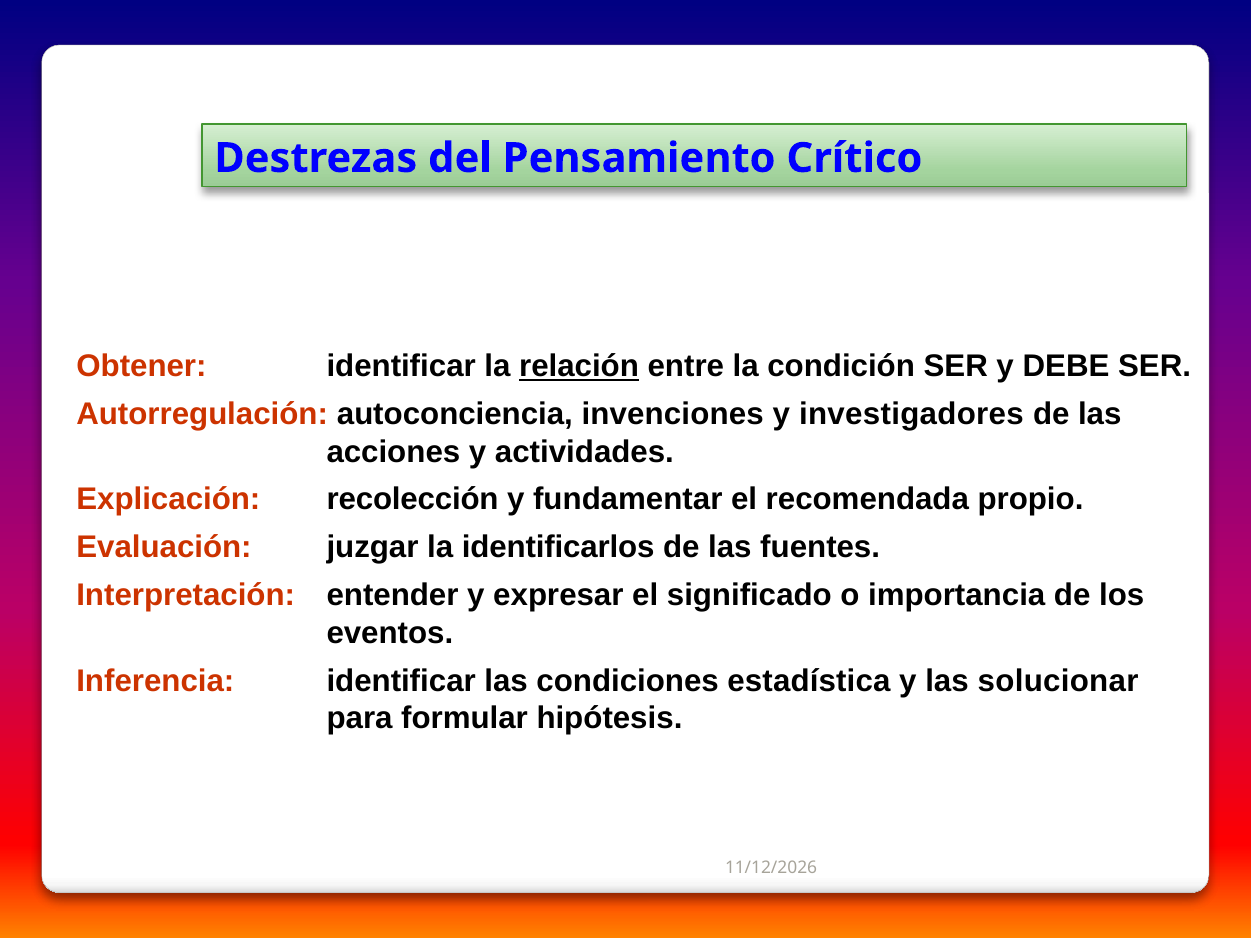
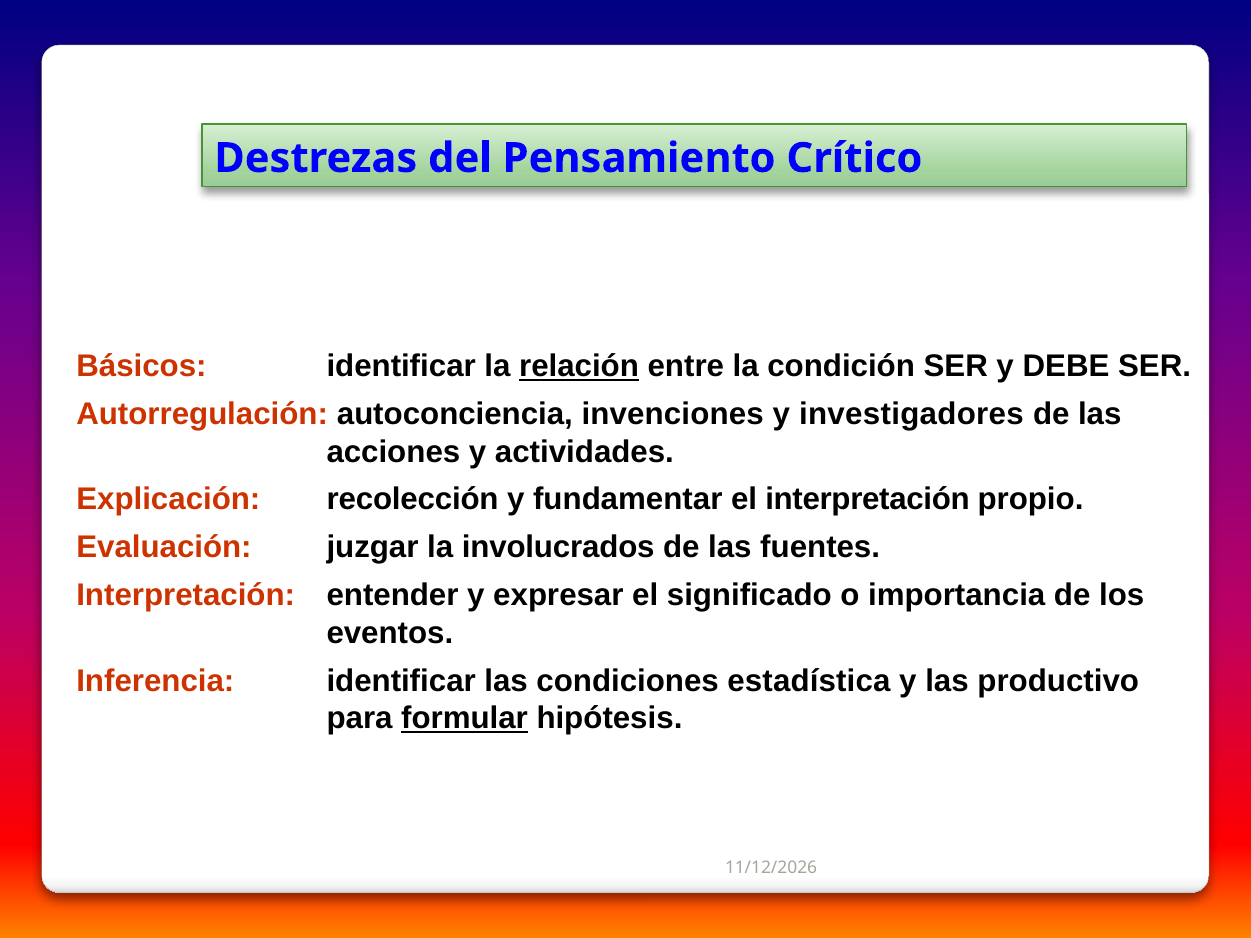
Obtener: Obtener -> Básicos (141, 366)
el recomendada: recomendada -> interpretación (867, 500)
identificarlos: identificarlos -> involucrados (558, 548)
solucionar: solucionar -> productivo (1058, 681)
formular underline: none -> present (465, 719)
